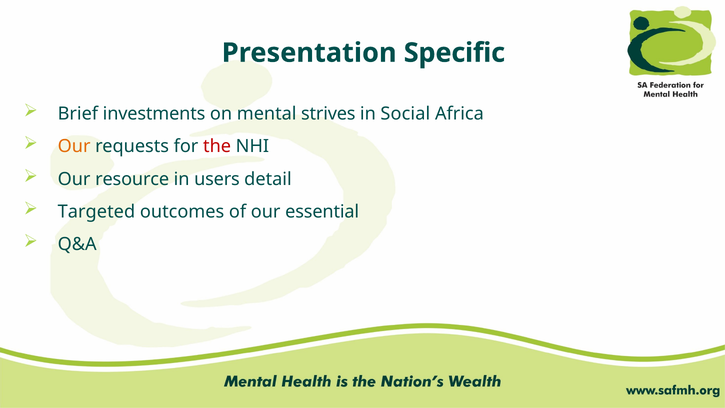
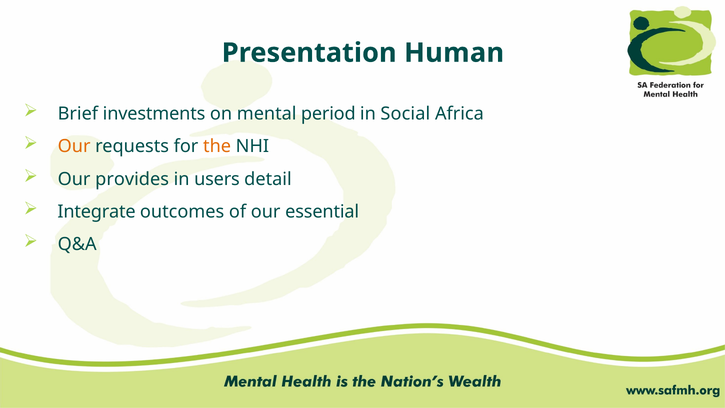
Specific: Specific -> Human (454, 53)
strives: strives -> period (328, 114)
the colour: red -> orange (217, 146)
resource: resource -> provides (132, 179)
Targeted: Targeted -> Integrate (97, 212)
